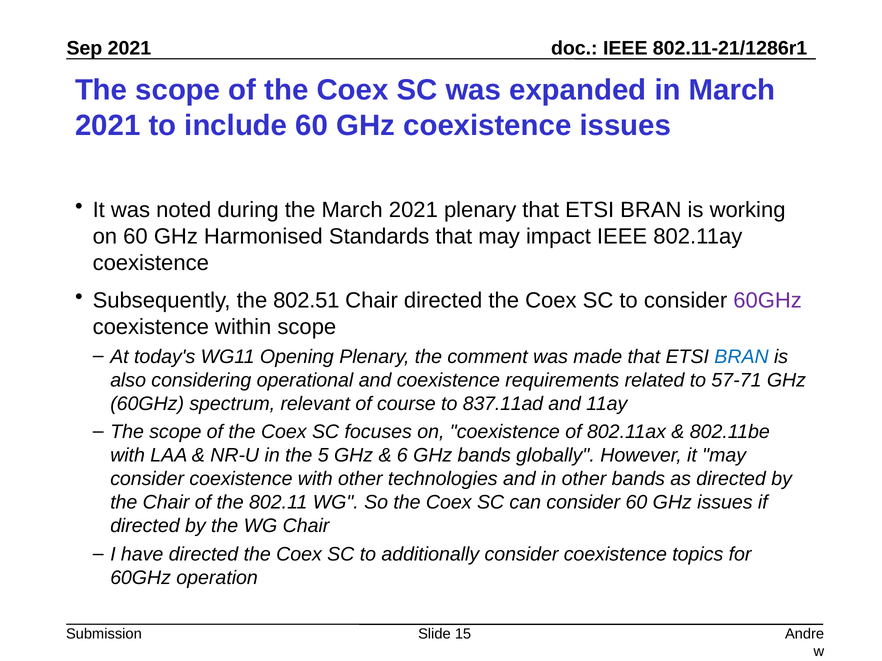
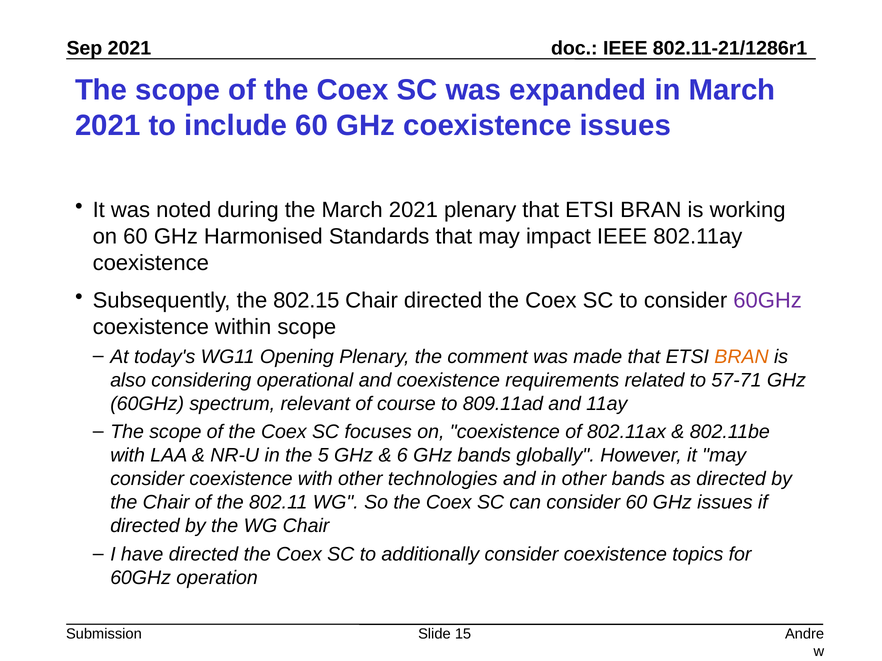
802.51: 802.51 -> 802.15 (306, 301)
BRAN colour: blue -> orange (742, 357)
837.11ad: 837.11ad -> 809.11ad (503, 404)
